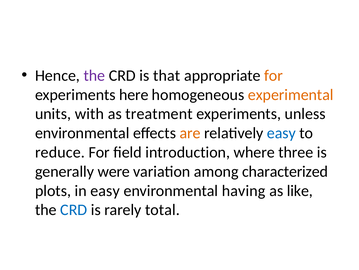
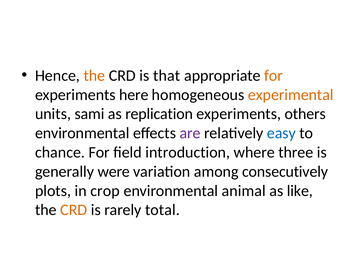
the colour: purple -> orange (94, 75)
with: with -> sami (90, 114)
treatment: treatment -> replication (159, 114)
unless: unless -> others (305, 114)
are colour: orange -> purple (190, 133)
reduce: reduce -> chance (60, 152)
characterized: characterized -> consecutively (285, 171)
in easy: easy -> crop (105, 190)
having: having -> animal (244, 190)
CRD colour: blue -> orange (74, 209)
